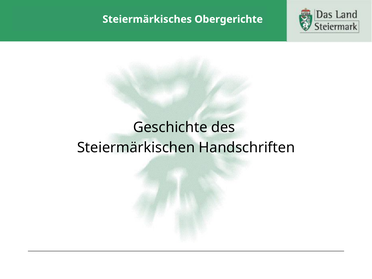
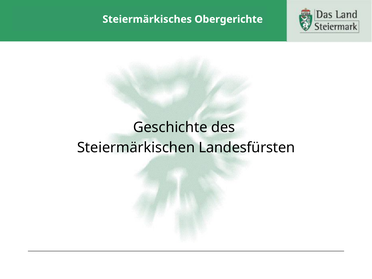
Handschriften: Handschriften -> Landesfürsten (247, 148)
